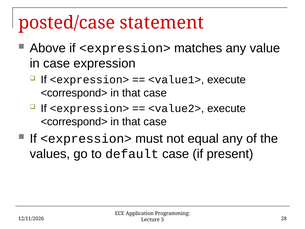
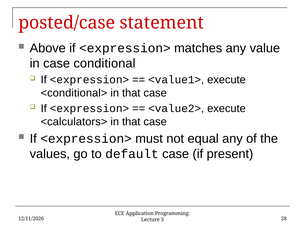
expression: expression -> conditional (104, 63)
<correspond>: <correspond> -> <conditional> (74, 93)
<correspond>: <correspond> -> <calculators> (74, 122)
